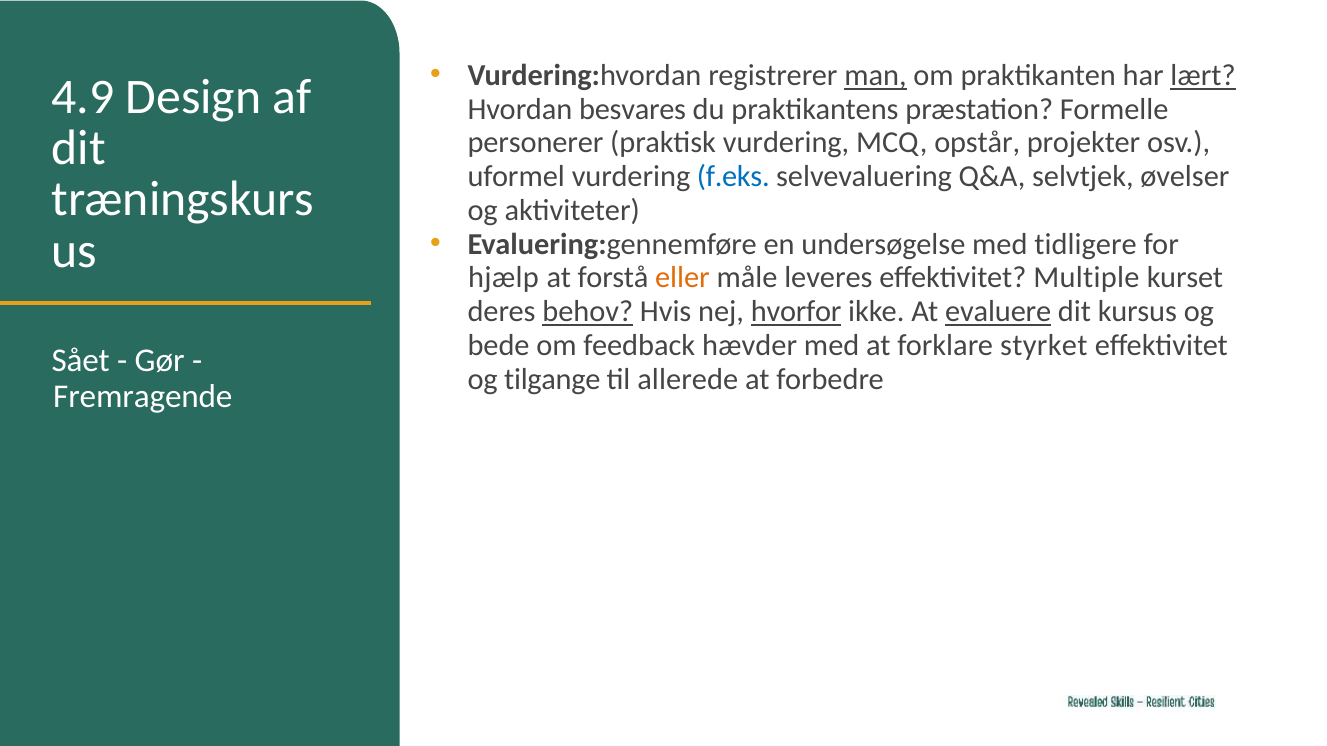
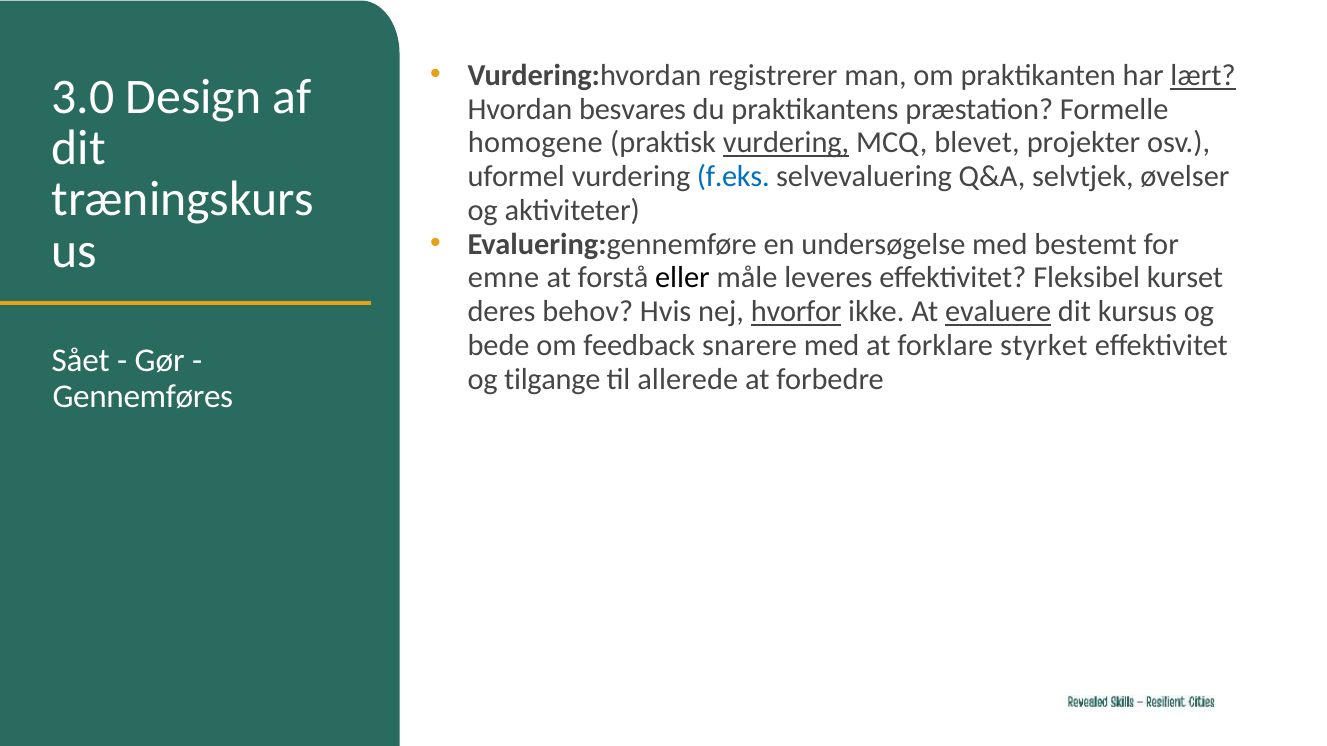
man underline: present -> none (875, 76)
4.9: 4.9 -> 3.0 (83, 97)
personerer: personerer -> homogene (535, 143)
vurdering underline: none -> present (786, 143)
opstår: opstår -> blevet (977, 143)
tidligere: tidligere -> bestemt (1086, 244)
hjælp: hjælp -> emne (503, 278)
eller colour: orange -> black (682, 278)
Multiple: Multiple -> Fleksibel (1087, 278)
behov underline: present -> none (588, 312)
hævder: hævder -> snarere (750, 345)
Fremragende: Fremragende -> Gennemføres (143, 397)
